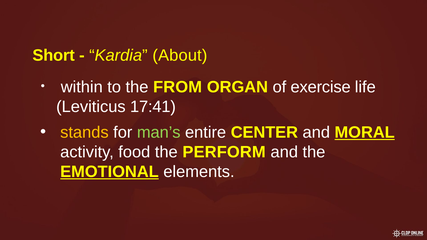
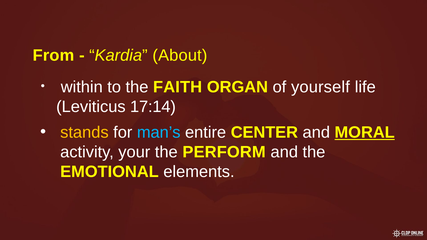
Short: Short -> From (53, 55)
FROM: FROM -> FAITH (178, 87)
exercise: exercise -> yourself (320, 87)
17:41: 17:41 -> 17:14 (153, 107)
man’s colour: light green -> light blue (159, 132)
food: food -> your (134, 152)
EMOTIONAL underline: present -> none (109, 172)
